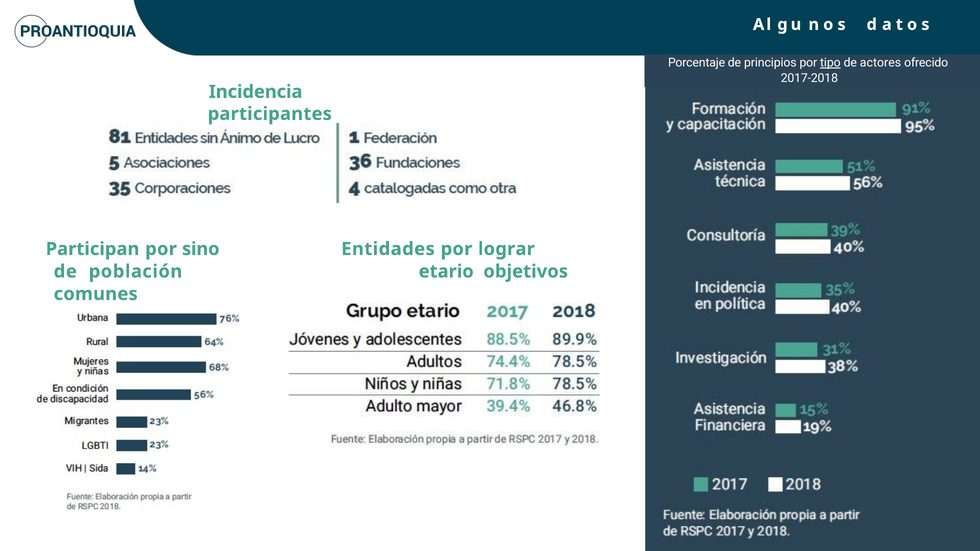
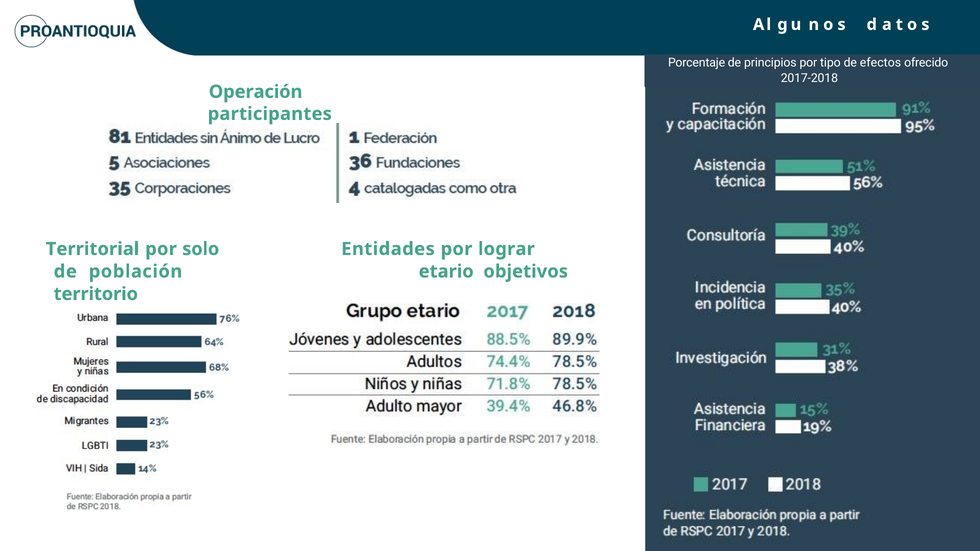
tipo underline: present -> none (830, 63)
actores: actores -> efectos (880, 63)
Incidencia: Incidencia -> Operación (256, 92)
Participan: Participan -> Territorial (93, 249)
sino: sino -> solo (201, 249)
comunes: comunes -> territorio (96, 294)
